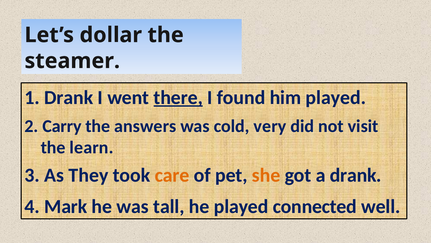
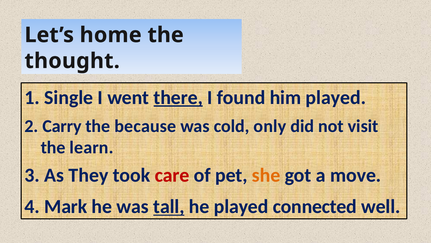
dollar: dollar -> home (111, 35)
steamer: steamer -> thought (72, 61)
Drank: Drank -> Single (69, 97)
answers: answers -> because (145, 126)
very: very -> only (270, 126)
care colour: orange -> red (172, 175)
a drank: drank -> move (356, 175)
tall underline: none -> present (169, 206)
